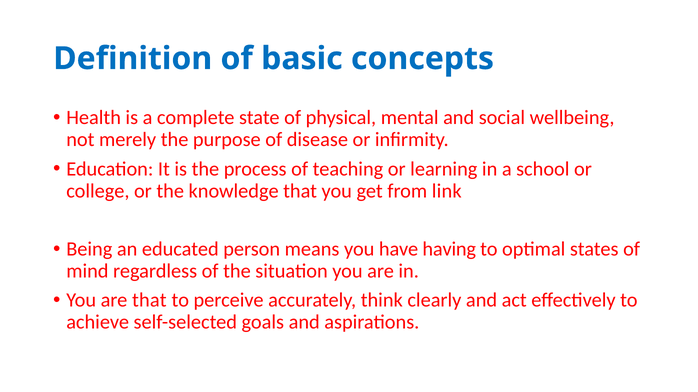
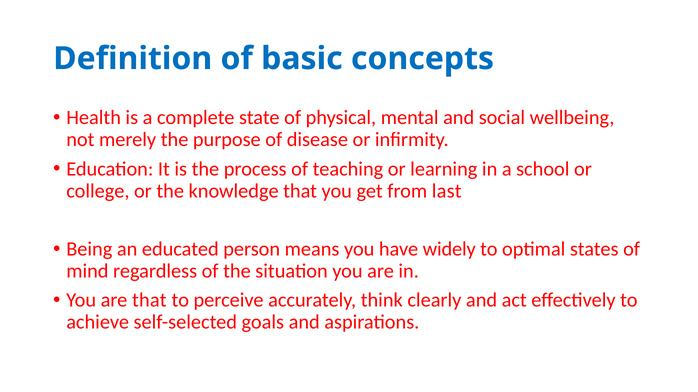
link: link -> last (447, 191)
having: having -> widely (449, 250)
